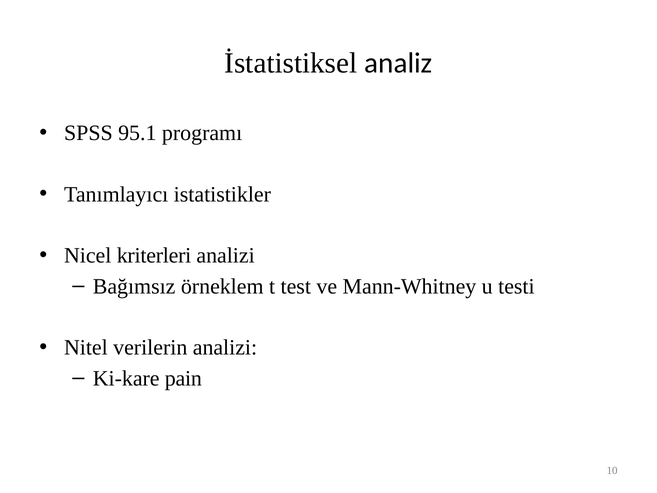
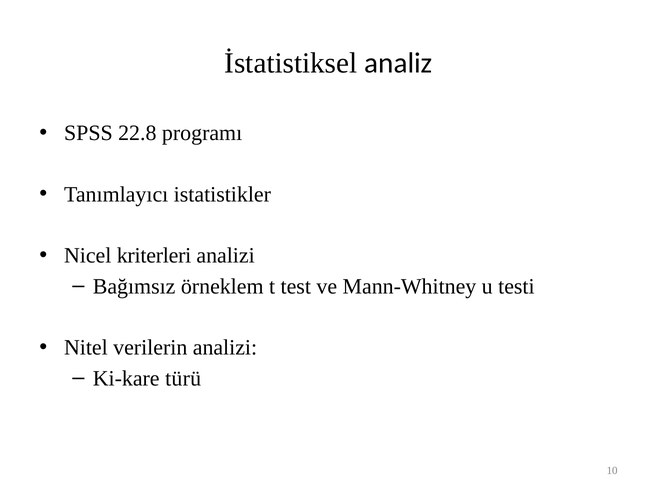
95.1: 95.1 -> 22.8 (137, 133)
pain: pain -> türü (183, 378)
